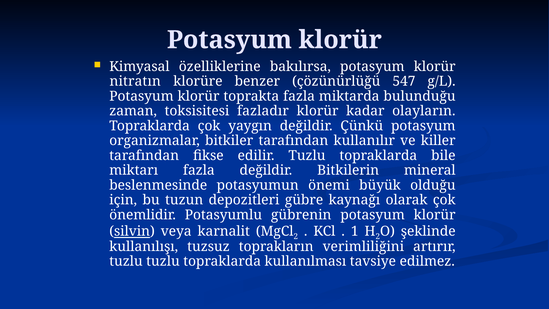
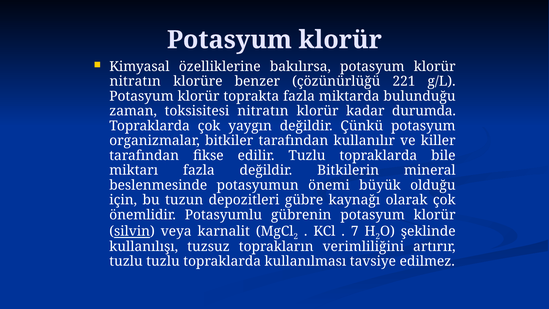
547: 547 -> 221 (404, 81)
toksisitesi fazladır: fazladır -> nitratın (263, 111)
olayların: olayların -> durumda (424, 111)
1: 1 -> 7 (355, 231)
